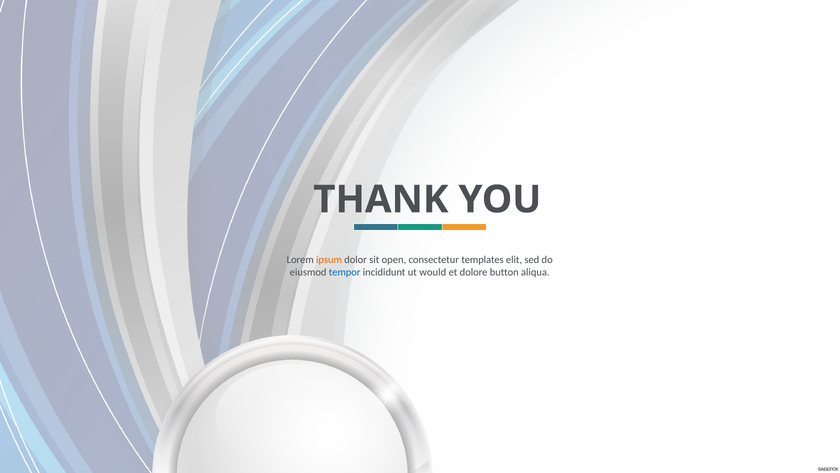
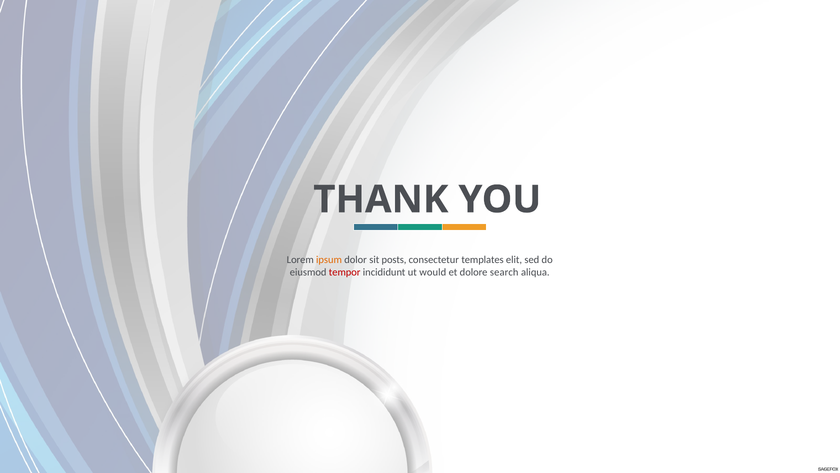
open: open -> posts (394, 259)
tempor colour: blue -> red (345, 272)
button: button -> search (504, 272)
